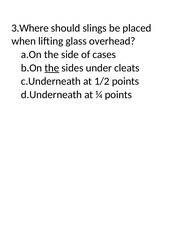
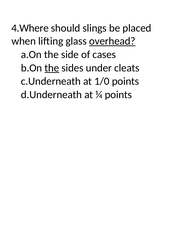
3.Where: 3.Where -> 4.Where (30, 28)
overhead underline: none -> present (112, 41)
1/2: 1/2 -> 1/0 (102, 81)
